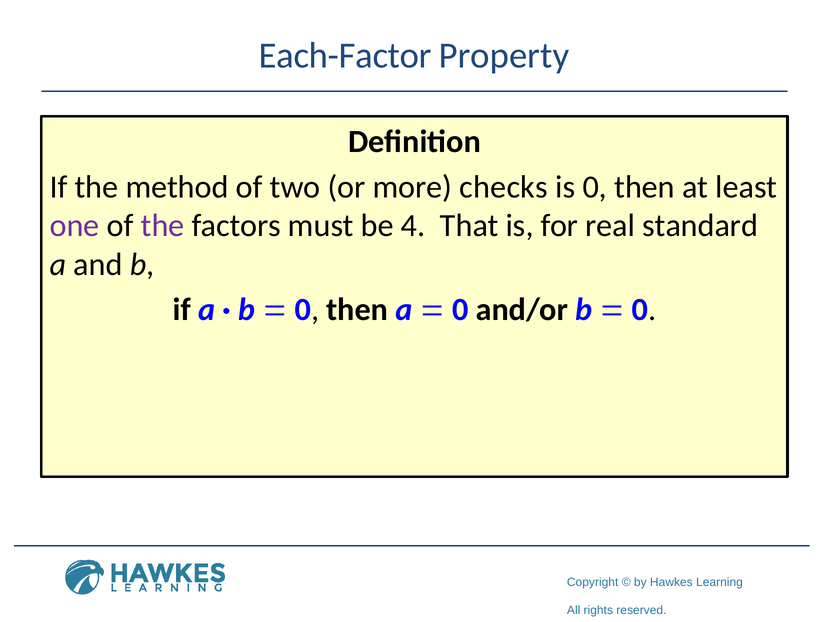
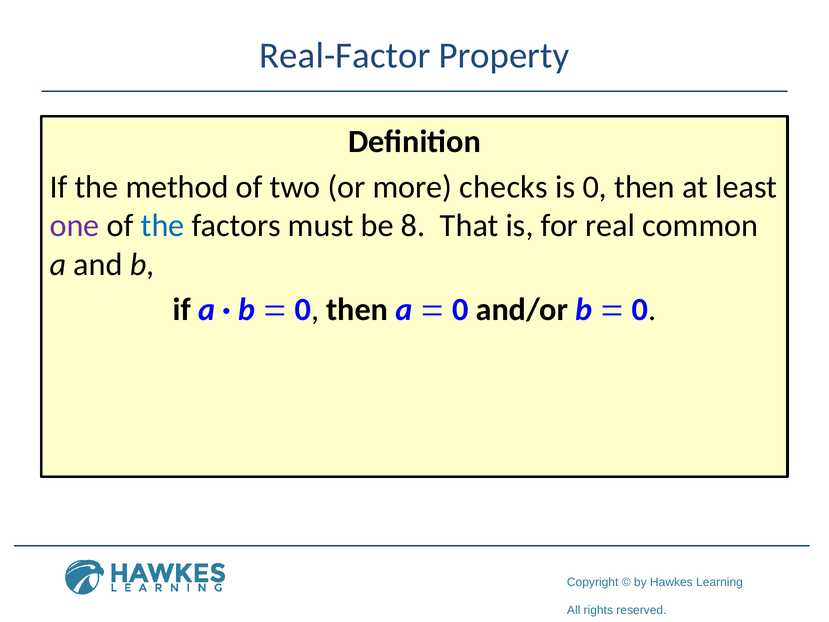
Each-Factor: Each-Factor -> Real-Factor (345, 56)
the colour: purple -> blue (163, 226)
4: 4 -> 8 (413, 226)
standard: standard -> common (700, 226)
